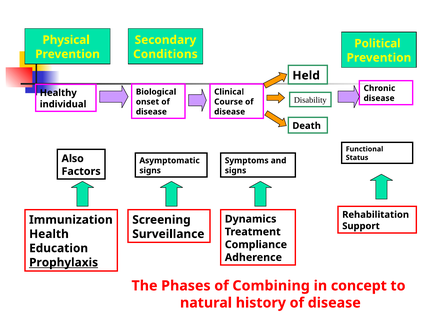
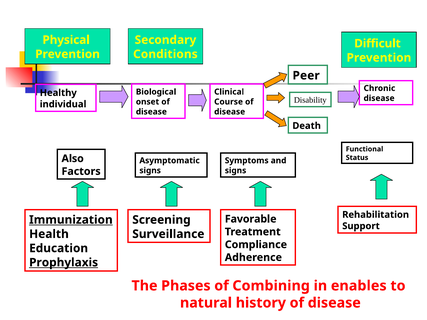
Political: Political -> Difficult (377, 44)
Held: Held -> Peer (306, 76)
Dynamics: Dynamics -> Favorable (251, 219)
Immunization underline: none -> present (71, 220)
concept: concept -> enables (359, 286)
